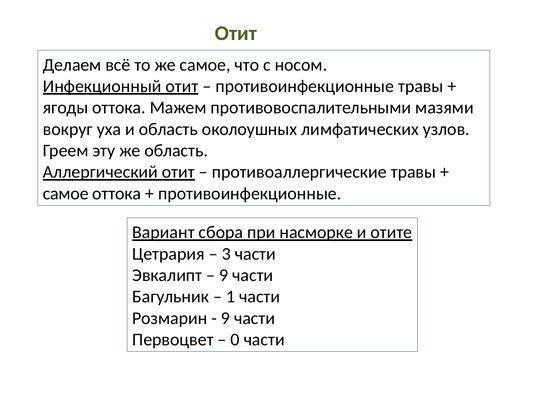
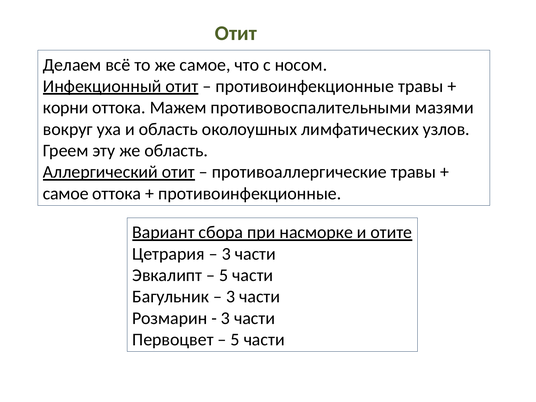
ягоды: ягоды -> корни (66, 108)
9: 9 -> 5 (224, 275)
1: 1 -> 3 (231, 297)
9: 9 -> 3 (226, 318)
0: 0 -> 5 (235, 340)
